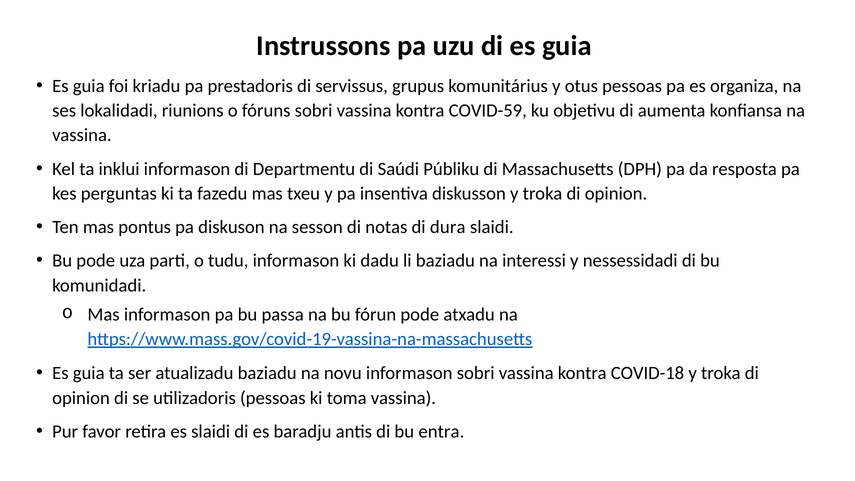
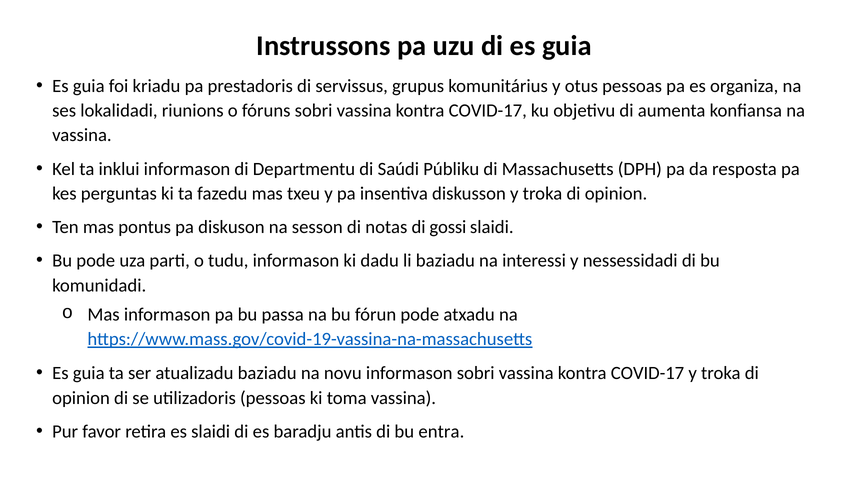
COVID-59: COVID-59 -> COVID-17 (488, 111)
dura: dura -> gossi (448, 227)
COVID-18: COVID-18 -> COVID-17 (648, 373)
